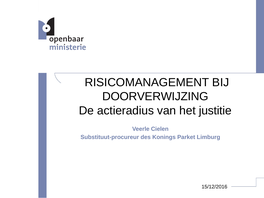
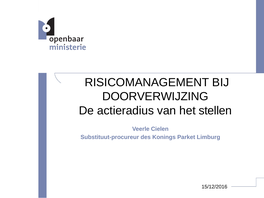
justitie: justitie -> stellen (215, 111)
